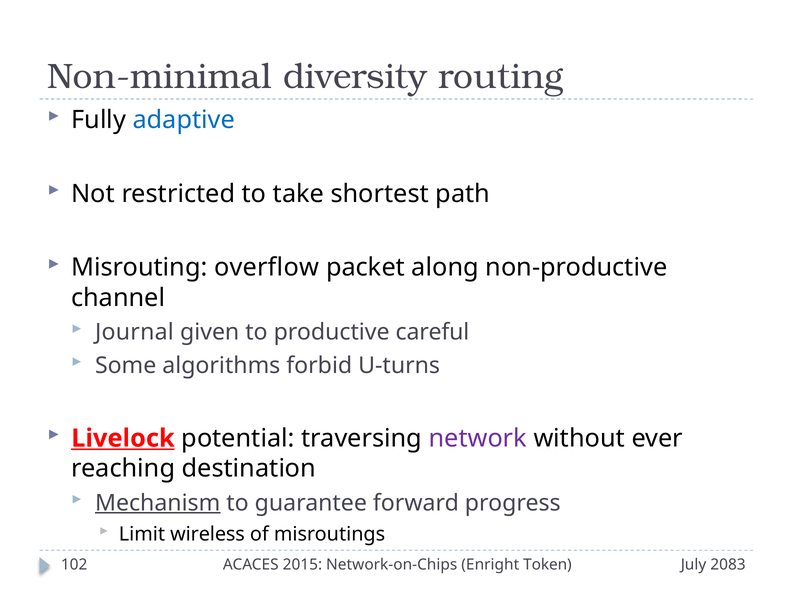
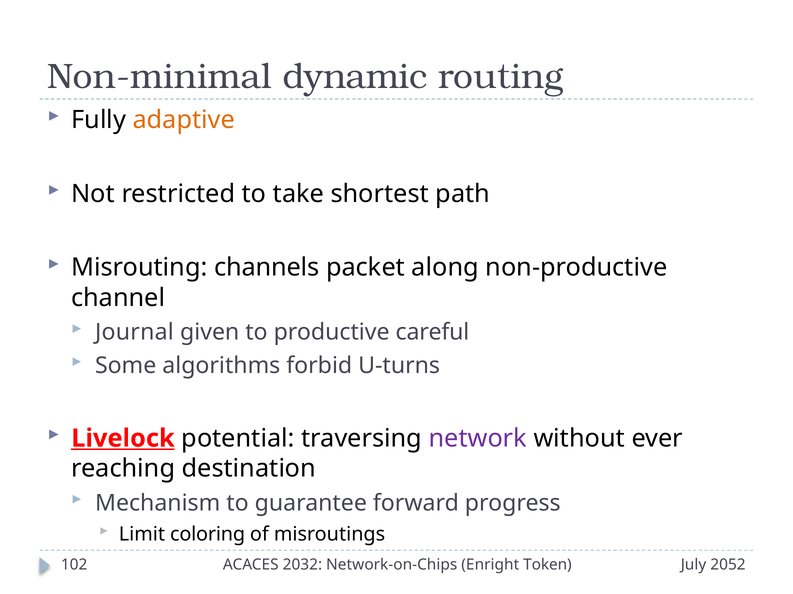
diversity: diversity -> dynamic (355, 77)
adaptive colour: blue -> orange (184, 120)
overflow: overflow -> channels (267, 268)
Mechanism underline: present -> none (158, 504)
wireless: wireless -> coloring (208, 535)
2015: 2015 -> 2032 (302, 565)
2083: 2083 -> 2052 (728, 565)
